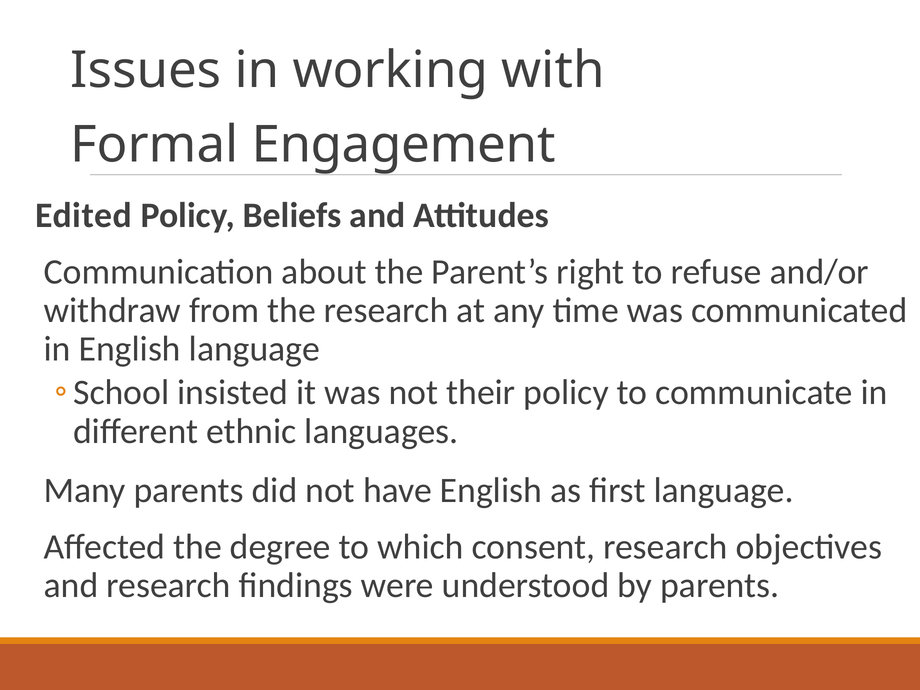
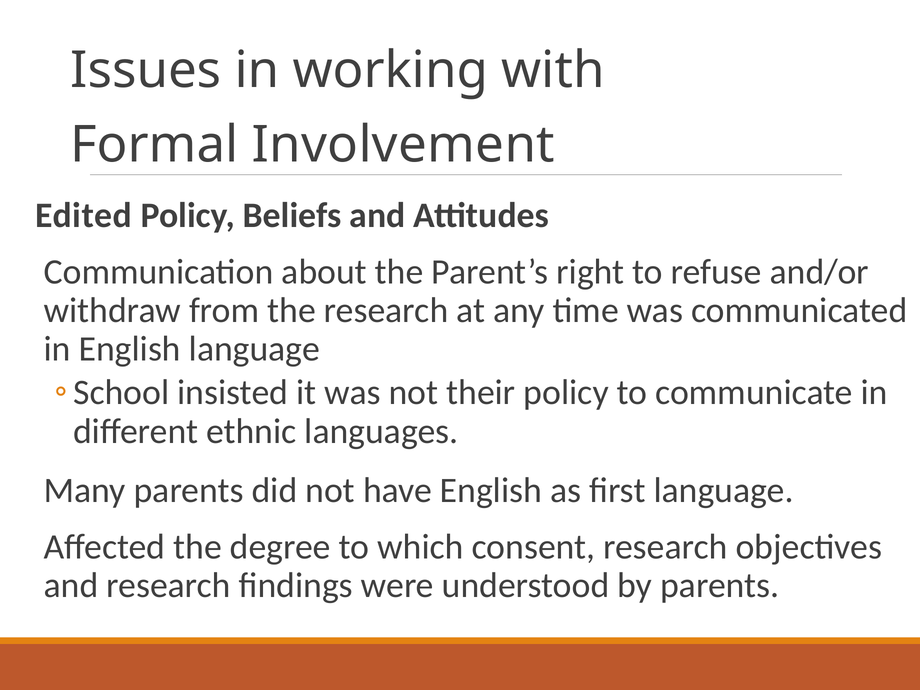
Engagement: Engagement -> Involvement (403, 145)
